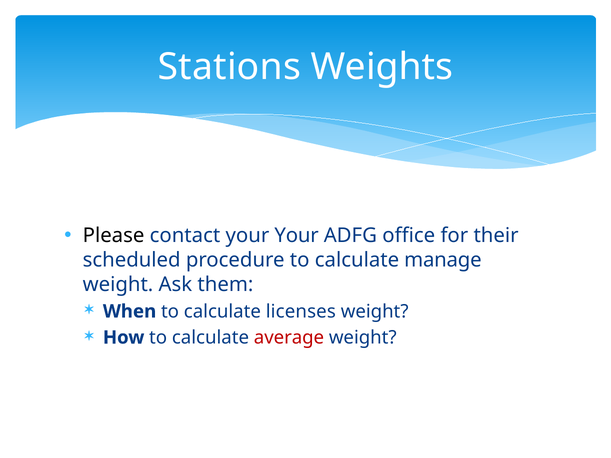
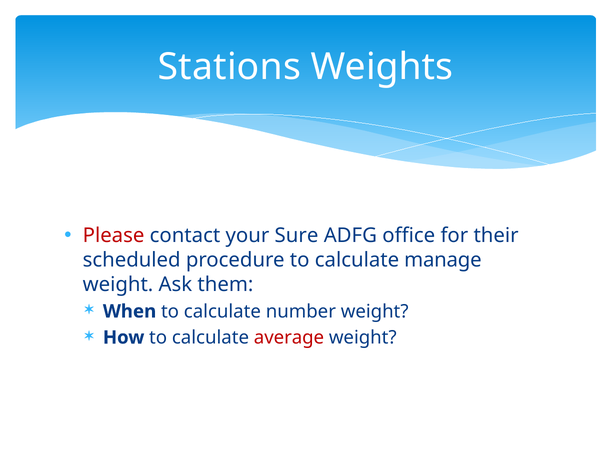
Please colour: black -> red (114, 236)
your Your: Your -> Sure (296, 236)
licenses: licenses -> number (301, 312)
